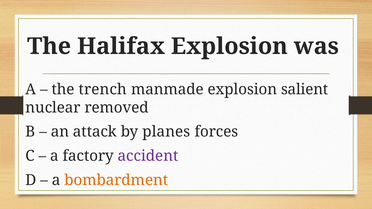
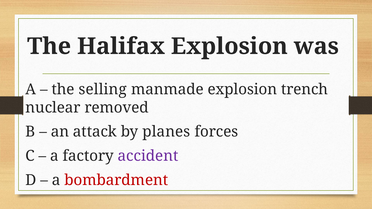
trench: trench -> selling (103, 90)
salient: salient -> trench (305, 90)
bombardment colour: orange -> red (116, 180)
